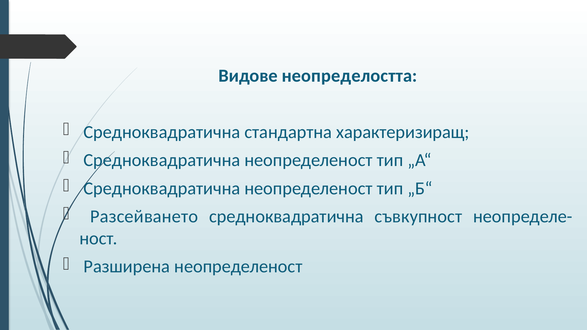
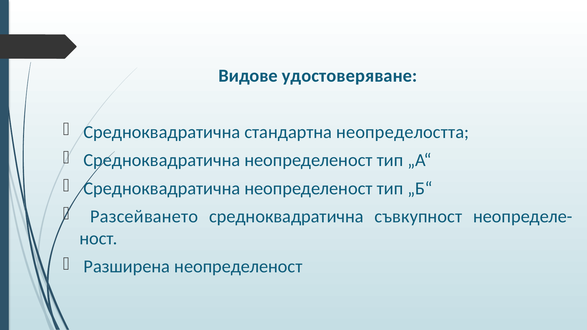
неопределостта: неопределостта -> удостоверяване (350, 76)
характеризиращ: характеризиращ -> неопределостта (403, 132)
